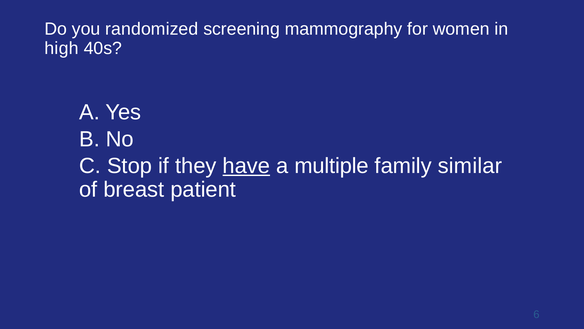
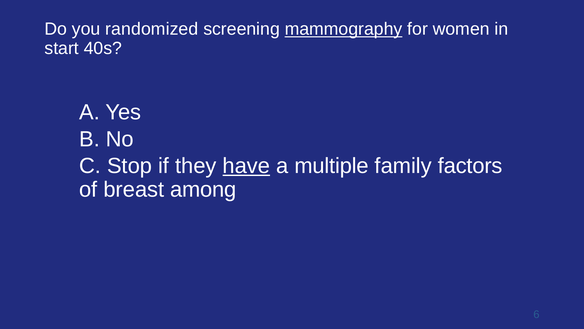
mammography underline: none -> present (344, 29)
high: high -> start (62, 48)
similar: similar -> factors (470, 166)
patient: patient -> among (203, 189)
